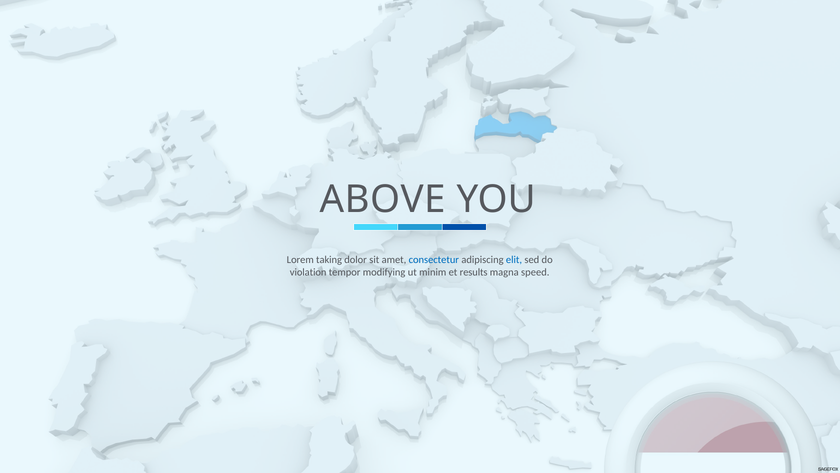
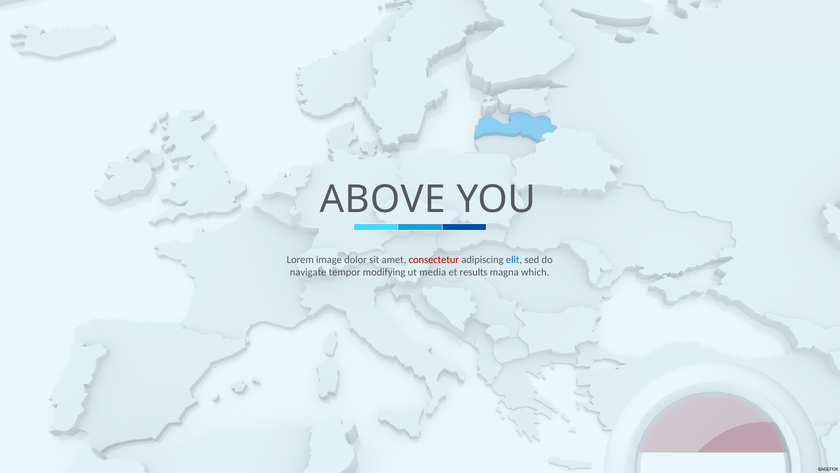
taking: taking -> image (329, 259)
consectetur colour: blue -> red (434, 259)
violation: violation -> navigate (308, 272)
minim: minim -> media (433, 272)
speed: speed -> which (535, 272)
